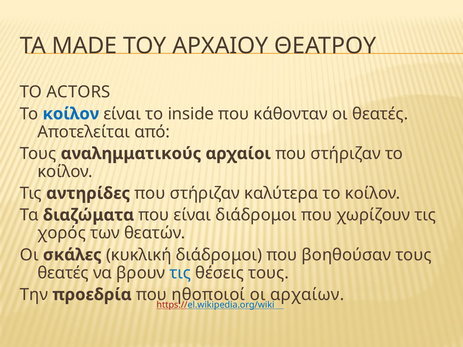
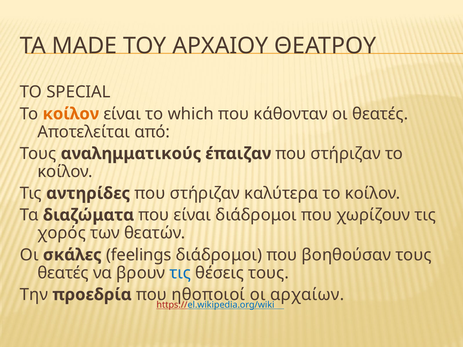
ACTORS: ACTORS -> SPECIAL (79, 92)
κοίλον colour: blue -> orange (71, 114)
inside: inside -> which (191, 114)
αρχαίοι: αρχαίοι -> έπαιζαν (238, 154)
κυκλική: κυκλική -> feelings (139, 255)
